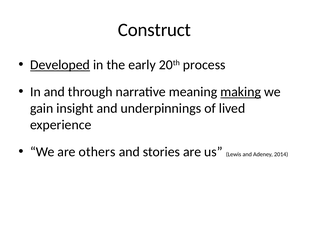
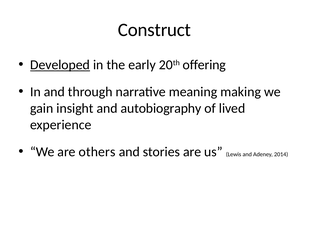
process: process -> offering (204, 65)
making underline: present -> none (241, 92)
underpinnings: underpinnings -> autobiography (161, 108)
